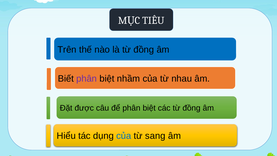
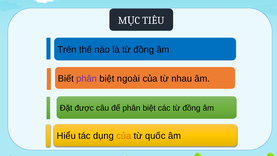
nhầm: nhầm -> ngoài (128, 78)
của colour: blue -> orange (124, 136)
sang: sang -> quốc (155, 136)
